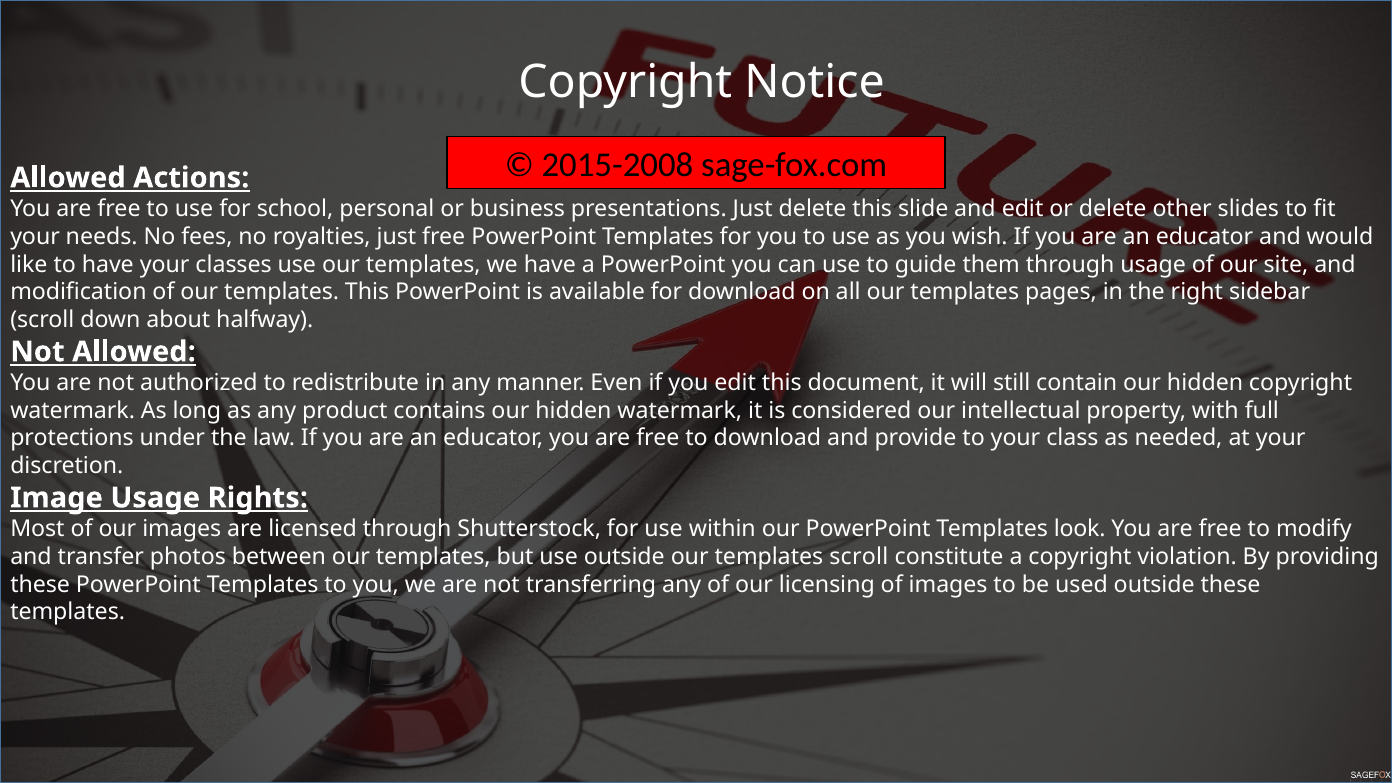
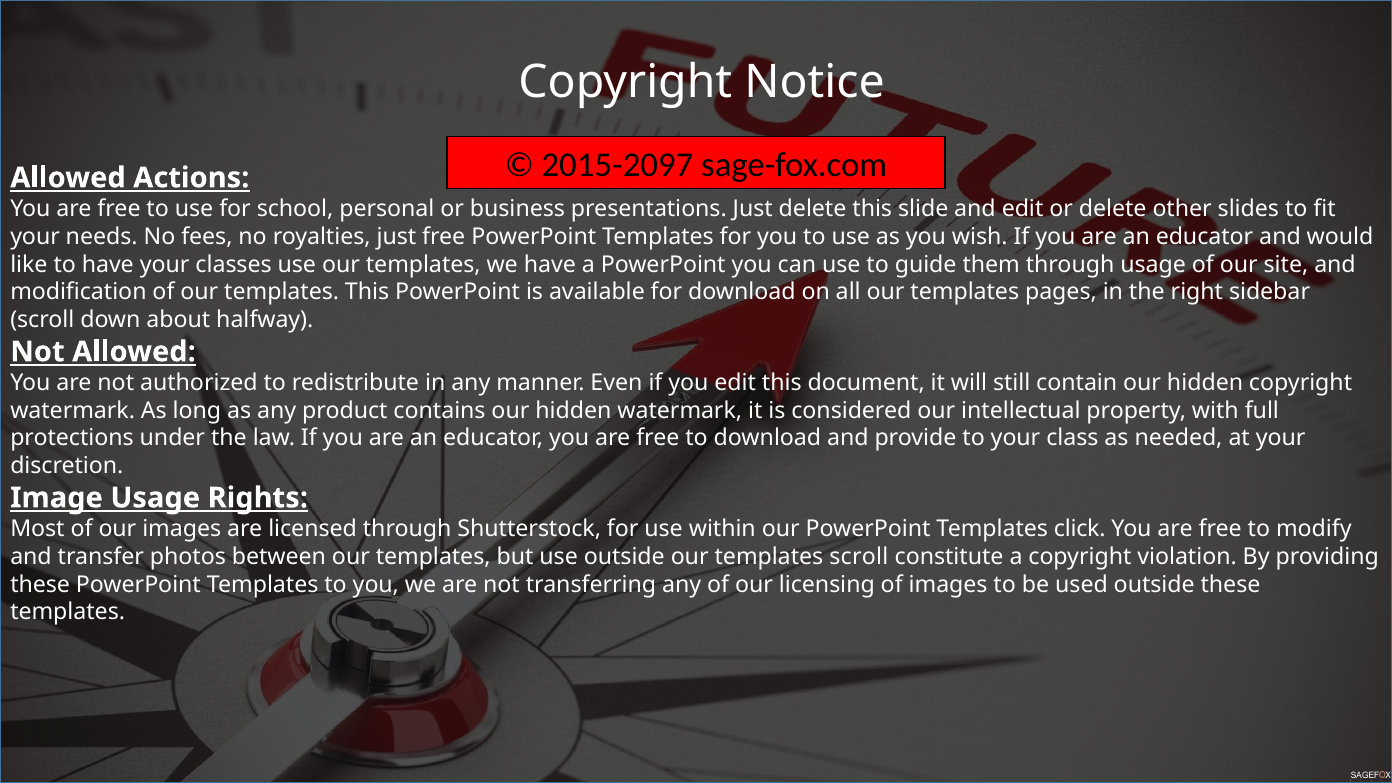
2015-2008: 2015-2008 -> 2015-2097 (617, 165)
look: look -> click (1080, 529)
